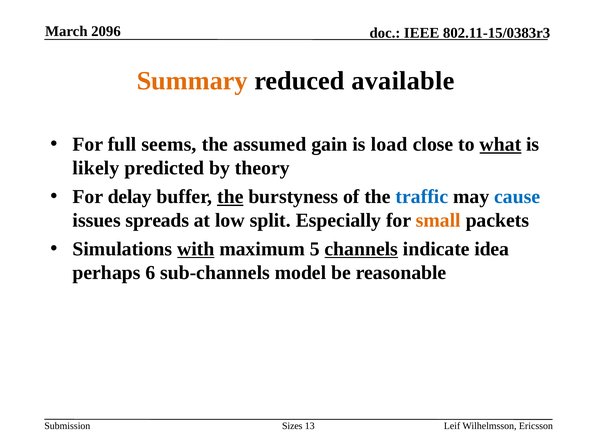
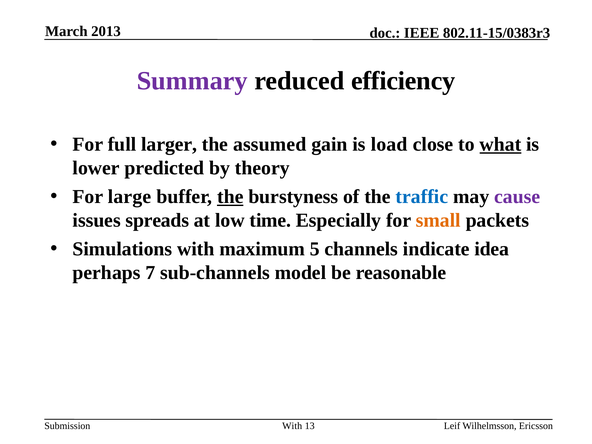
2096: 2096 -> 2013 (106, 31)
Summary colour: orange -> purple (192, 81)
available: available -> efficiency (403, 81)
seems: seems -> larger (169, 144)
likely: likely -> lower (96, 168)
delay: delay -> large (130, 197)
cause colour: blue -> purple (517, 197)
split: split -> time (270, 220)
with underline: present -> none (196, 249)
channels underline: present -> none (361, 249)
6: 6 -> 7 (150, 273)
Sizes: Sizes -> With (292, 426)
